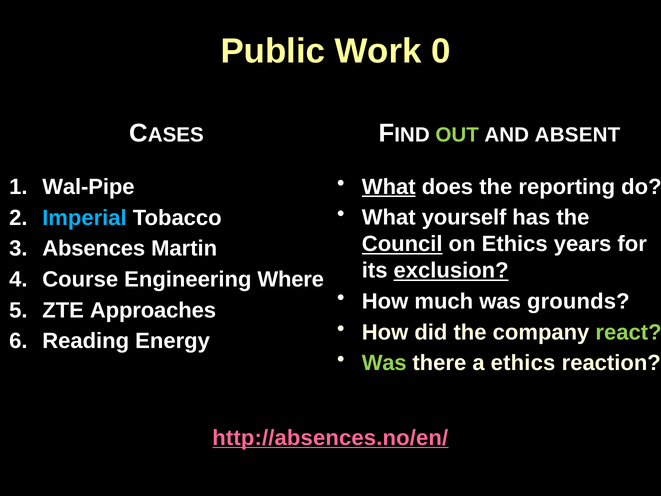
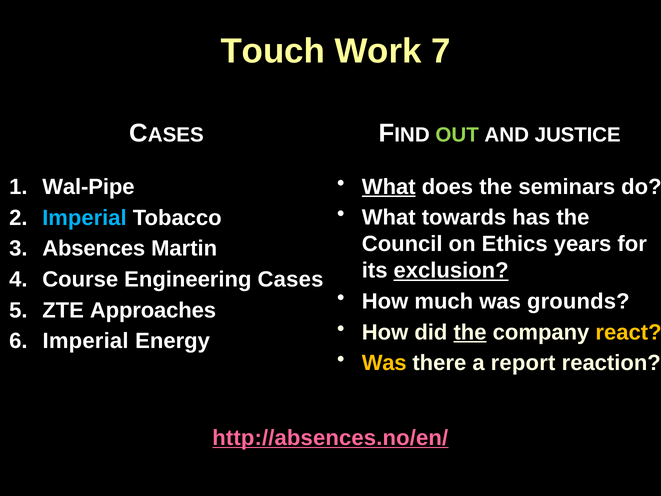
Public: Public -> Touch (273, 51)
0: 0 -> 7 (441, 51)
ABSENT: ABSENT -> JUSTICE (578, 135)
reporting: reporting -> seminars (567, 187)
yourself: yourself -> towards (464, 218)
Council underline: present -> none (402, 244)
Where: Where -> Cases (290, 279)
the underline: none -> present (470, 332)
react colour: light green -> yellow (629, 332)
Reading: Reading -> Imperial (86, 341)
Was colour: light green -> yellow (384, 363)
a ethics: ethics -> report (523, 363)
